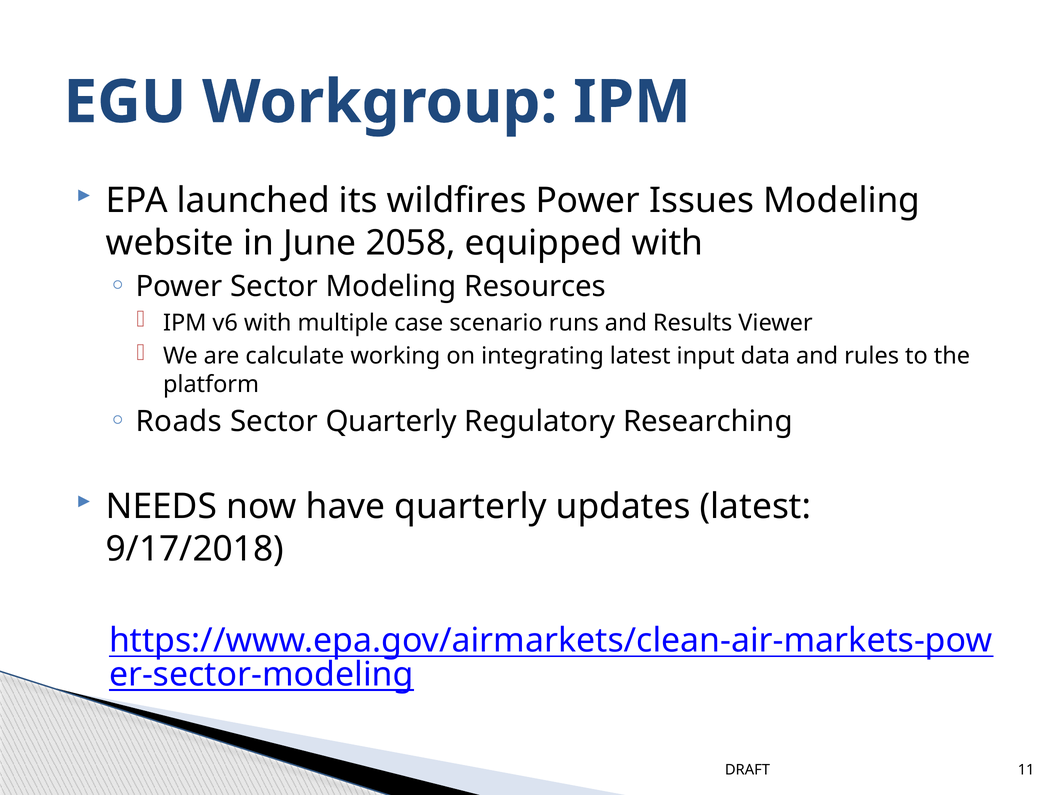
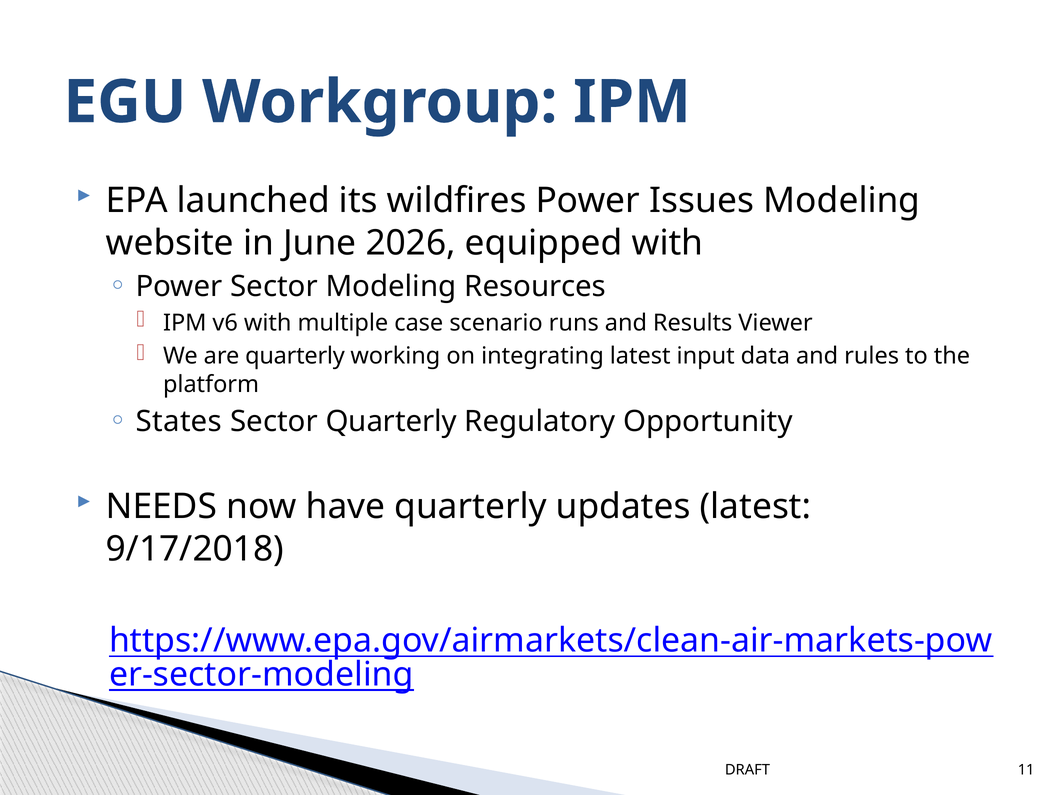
2058: 2058 -> 2026 (411, 243)
are calculate: calculate -> quarterly (295, 356)
Roads: Roads -> States (179, 421)
Researching: Researching -> Opportunity (708, 421)
